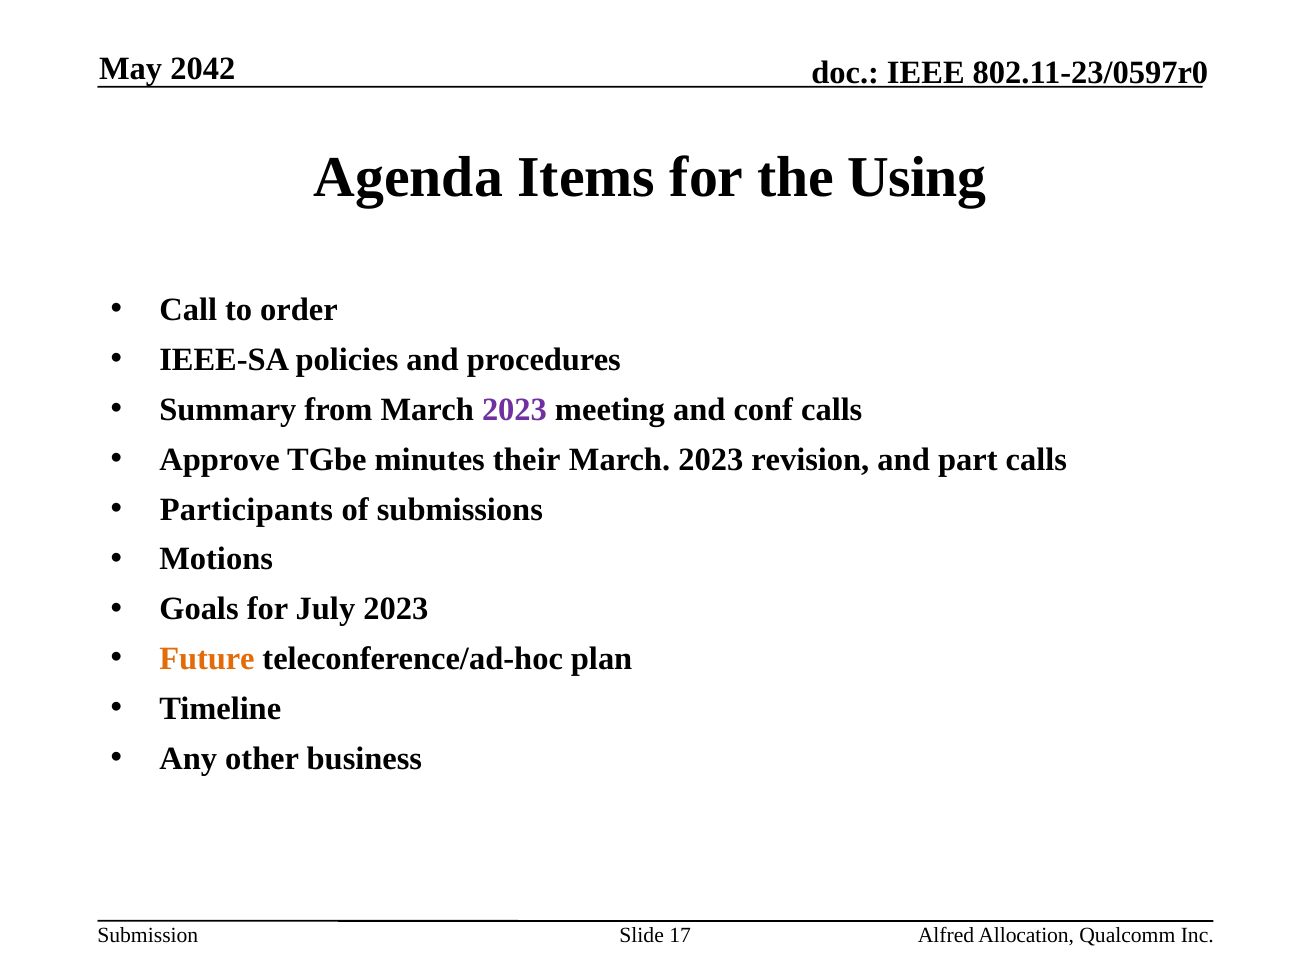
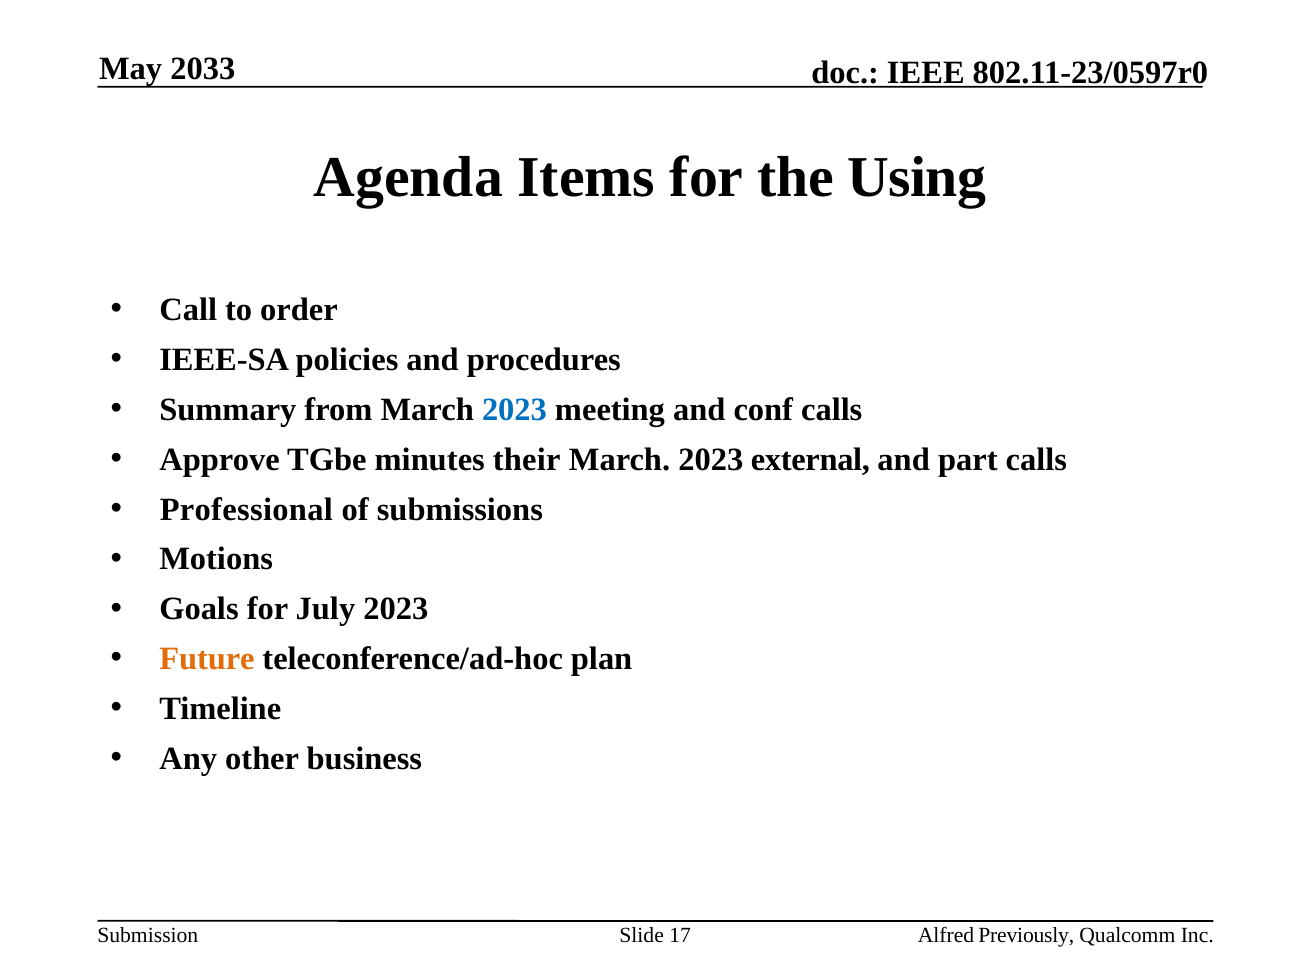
2042: 2042 -> 2033 (203, 69)
2023 colour: purple -> blue (514, 410)
revision: revision -> external (810, 460)
Participants: Participants -> Professional (246, 509)
Allocation: Allocation -> Previously (1026, 935)
